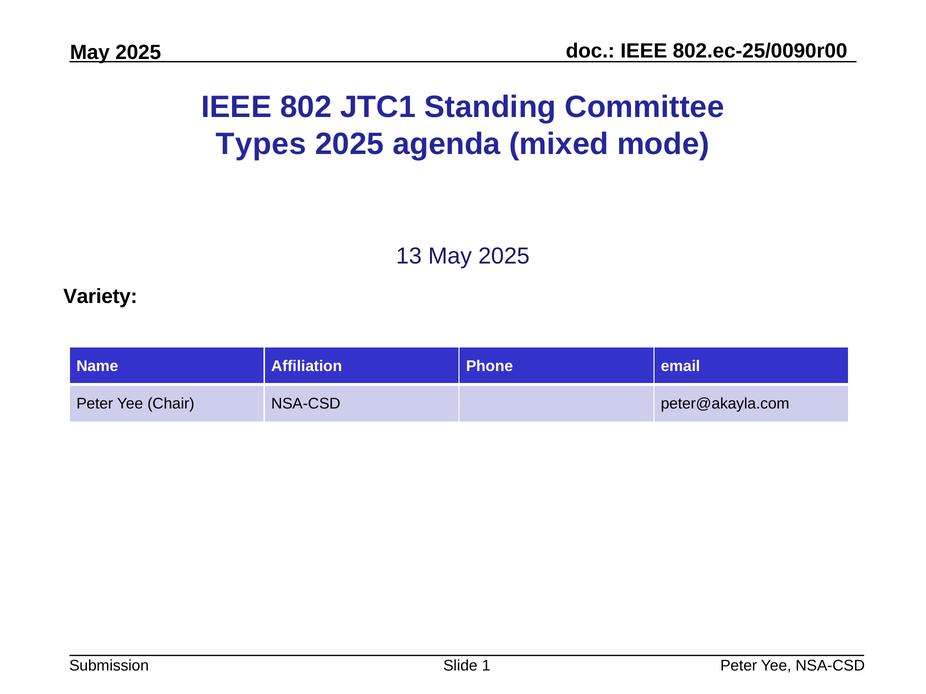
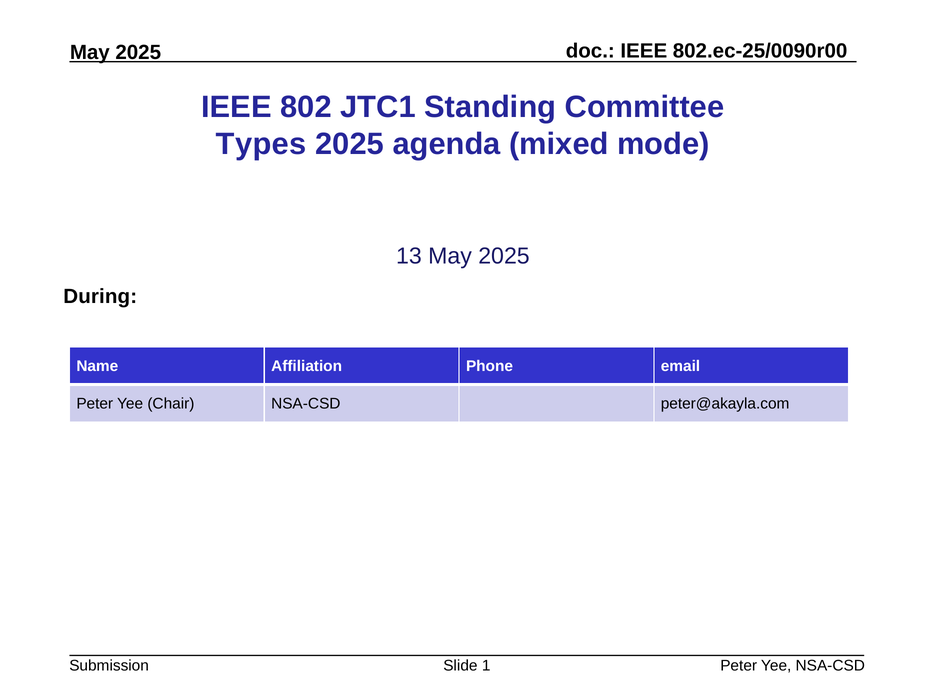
Variety: Variety -> During (100, 297)
